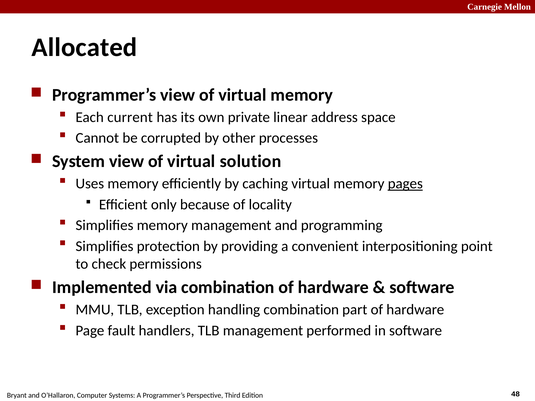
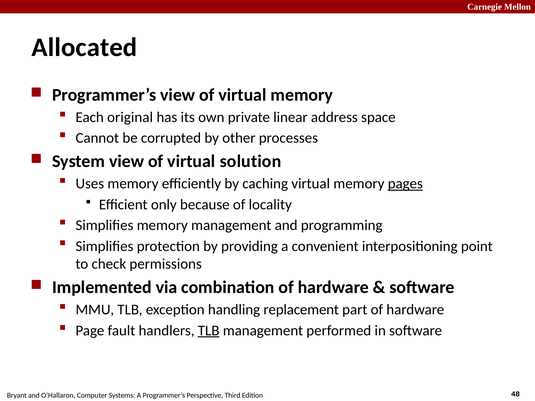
current: current -> original (130, 117)
handling combination: combination -> replacement (301, 310)
TLB underline: none -> present (209, 331)
